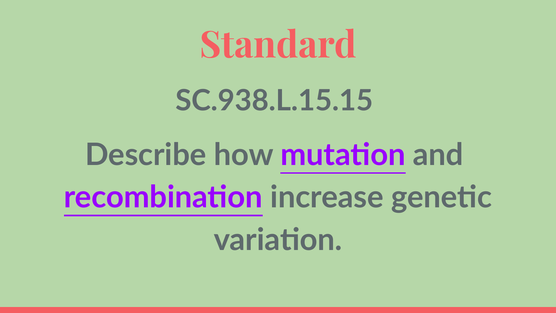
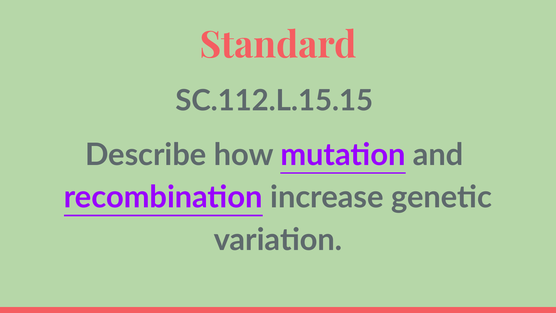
SC.938.L.15.15: SC.938.L.15.15 -> SC.112.L.15.15 (274, 101)
